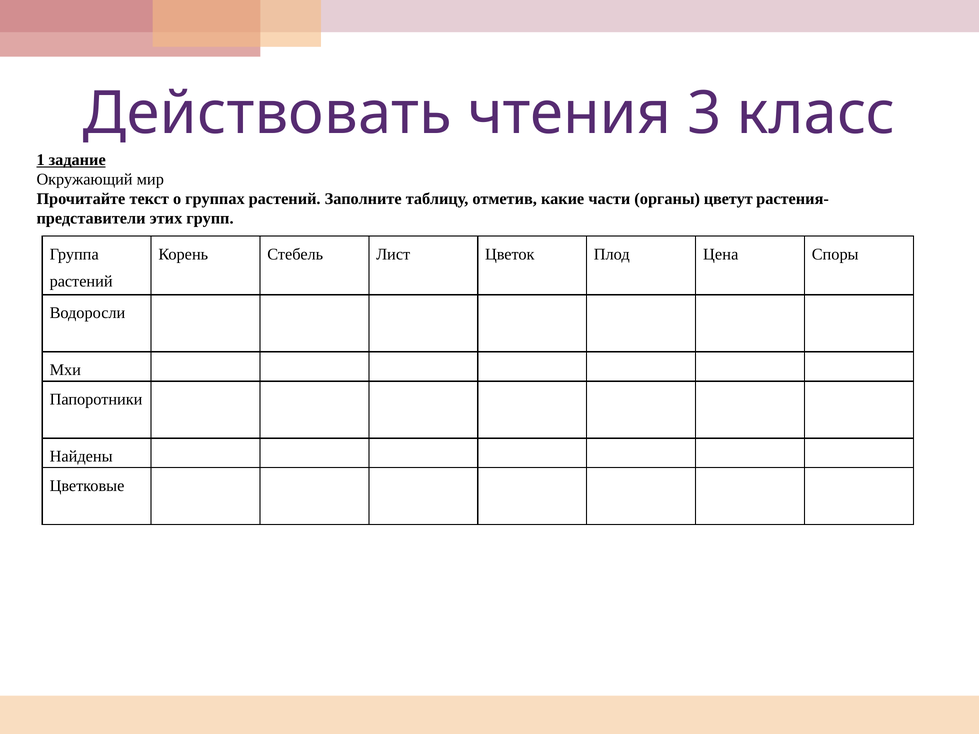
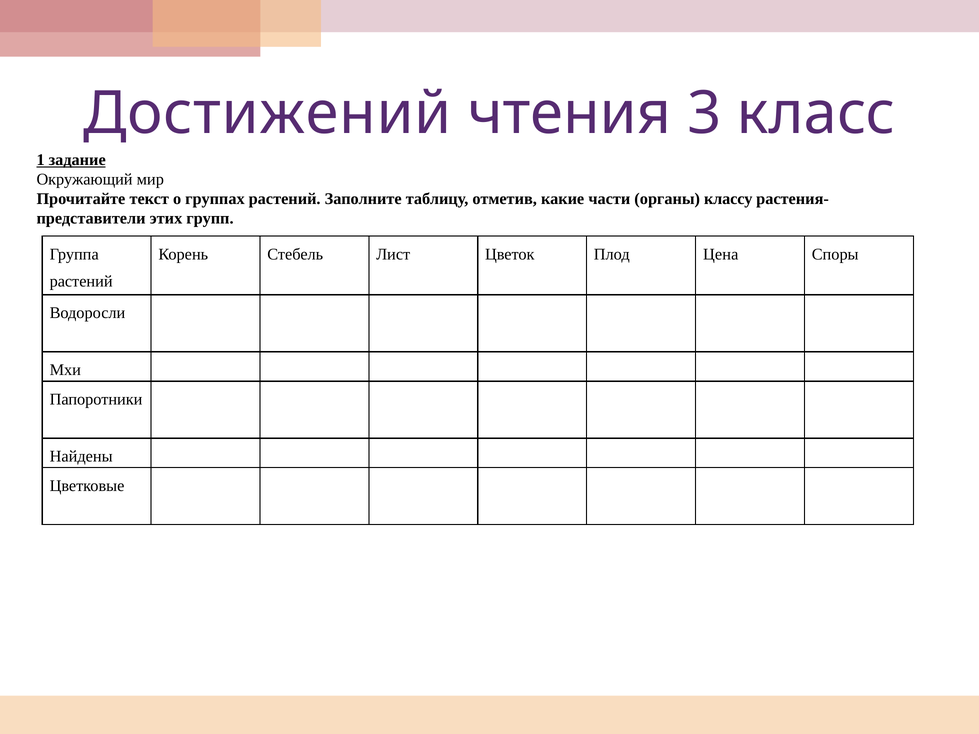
Действовать: Действовать -> Достижений (267, 113)
цветут: цветут -> классу (728, 199)
